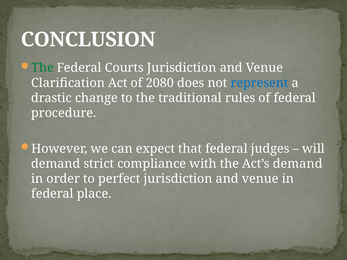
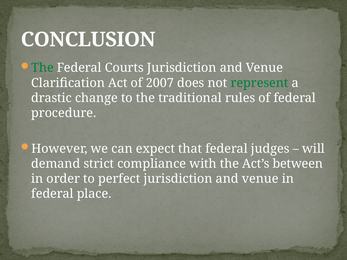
2080: 2080 -> 2007 (160, 83)
represent colour: blue -> green (260, 83)
Act’s demand: demand -> between (298, 164)
